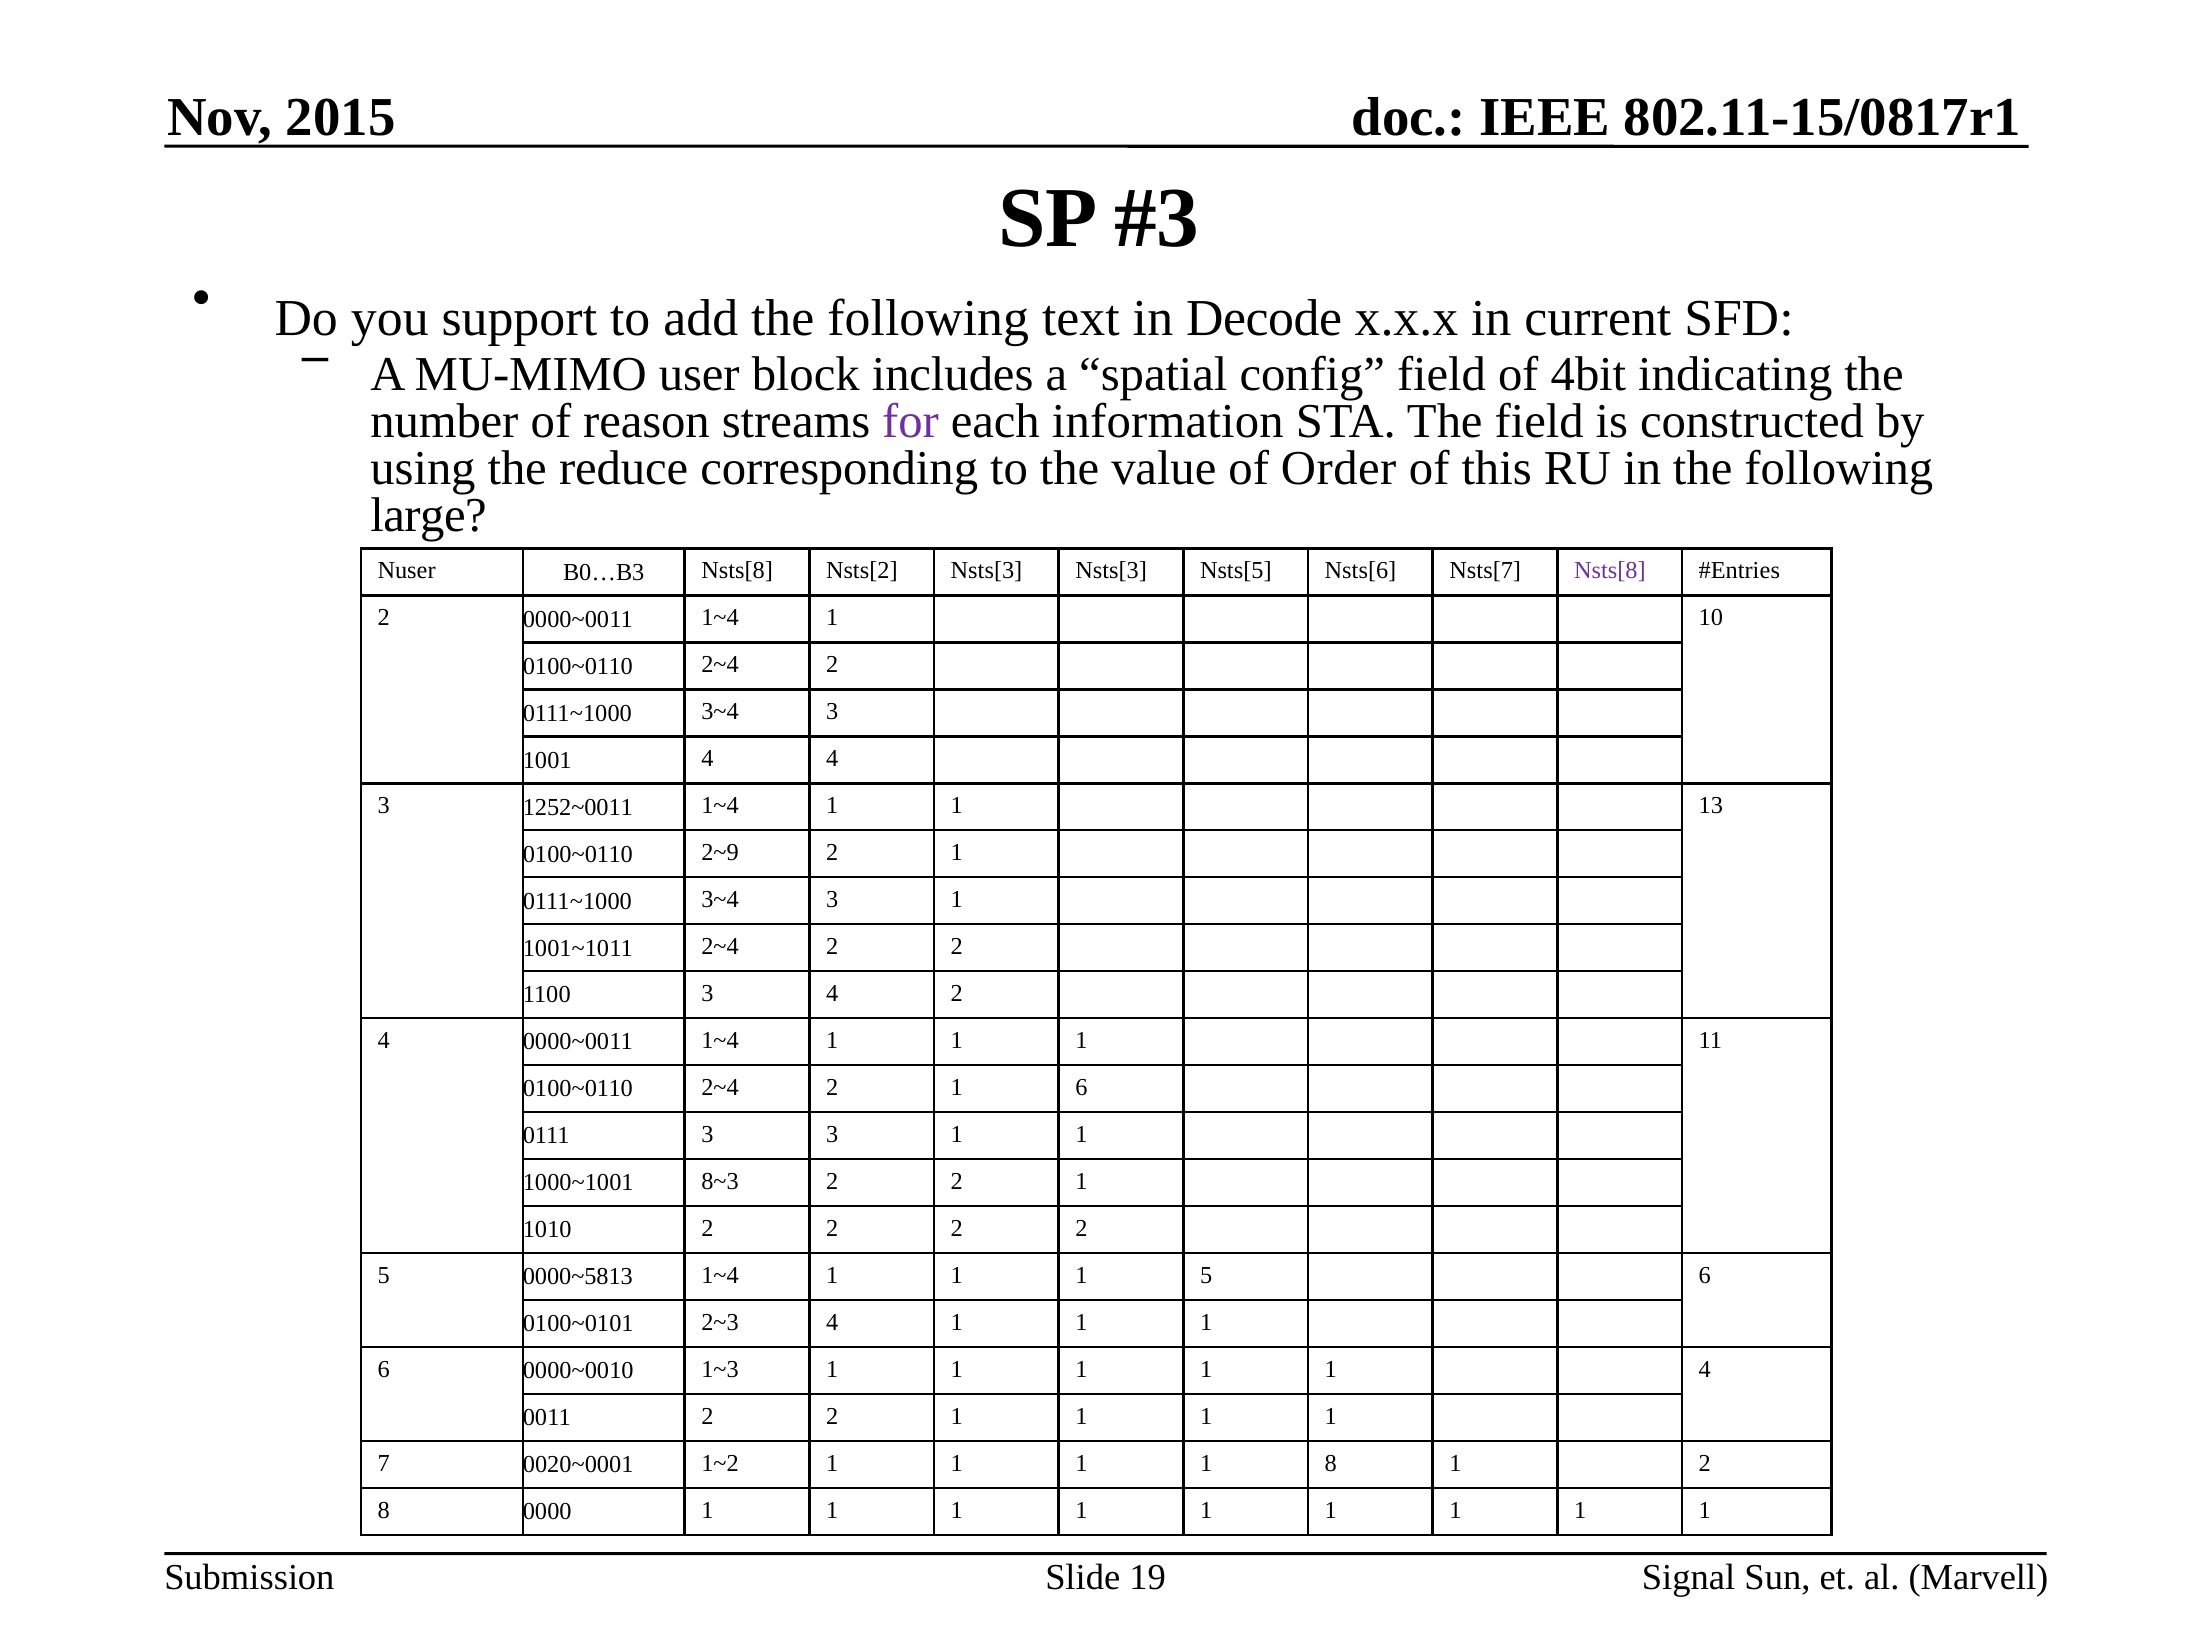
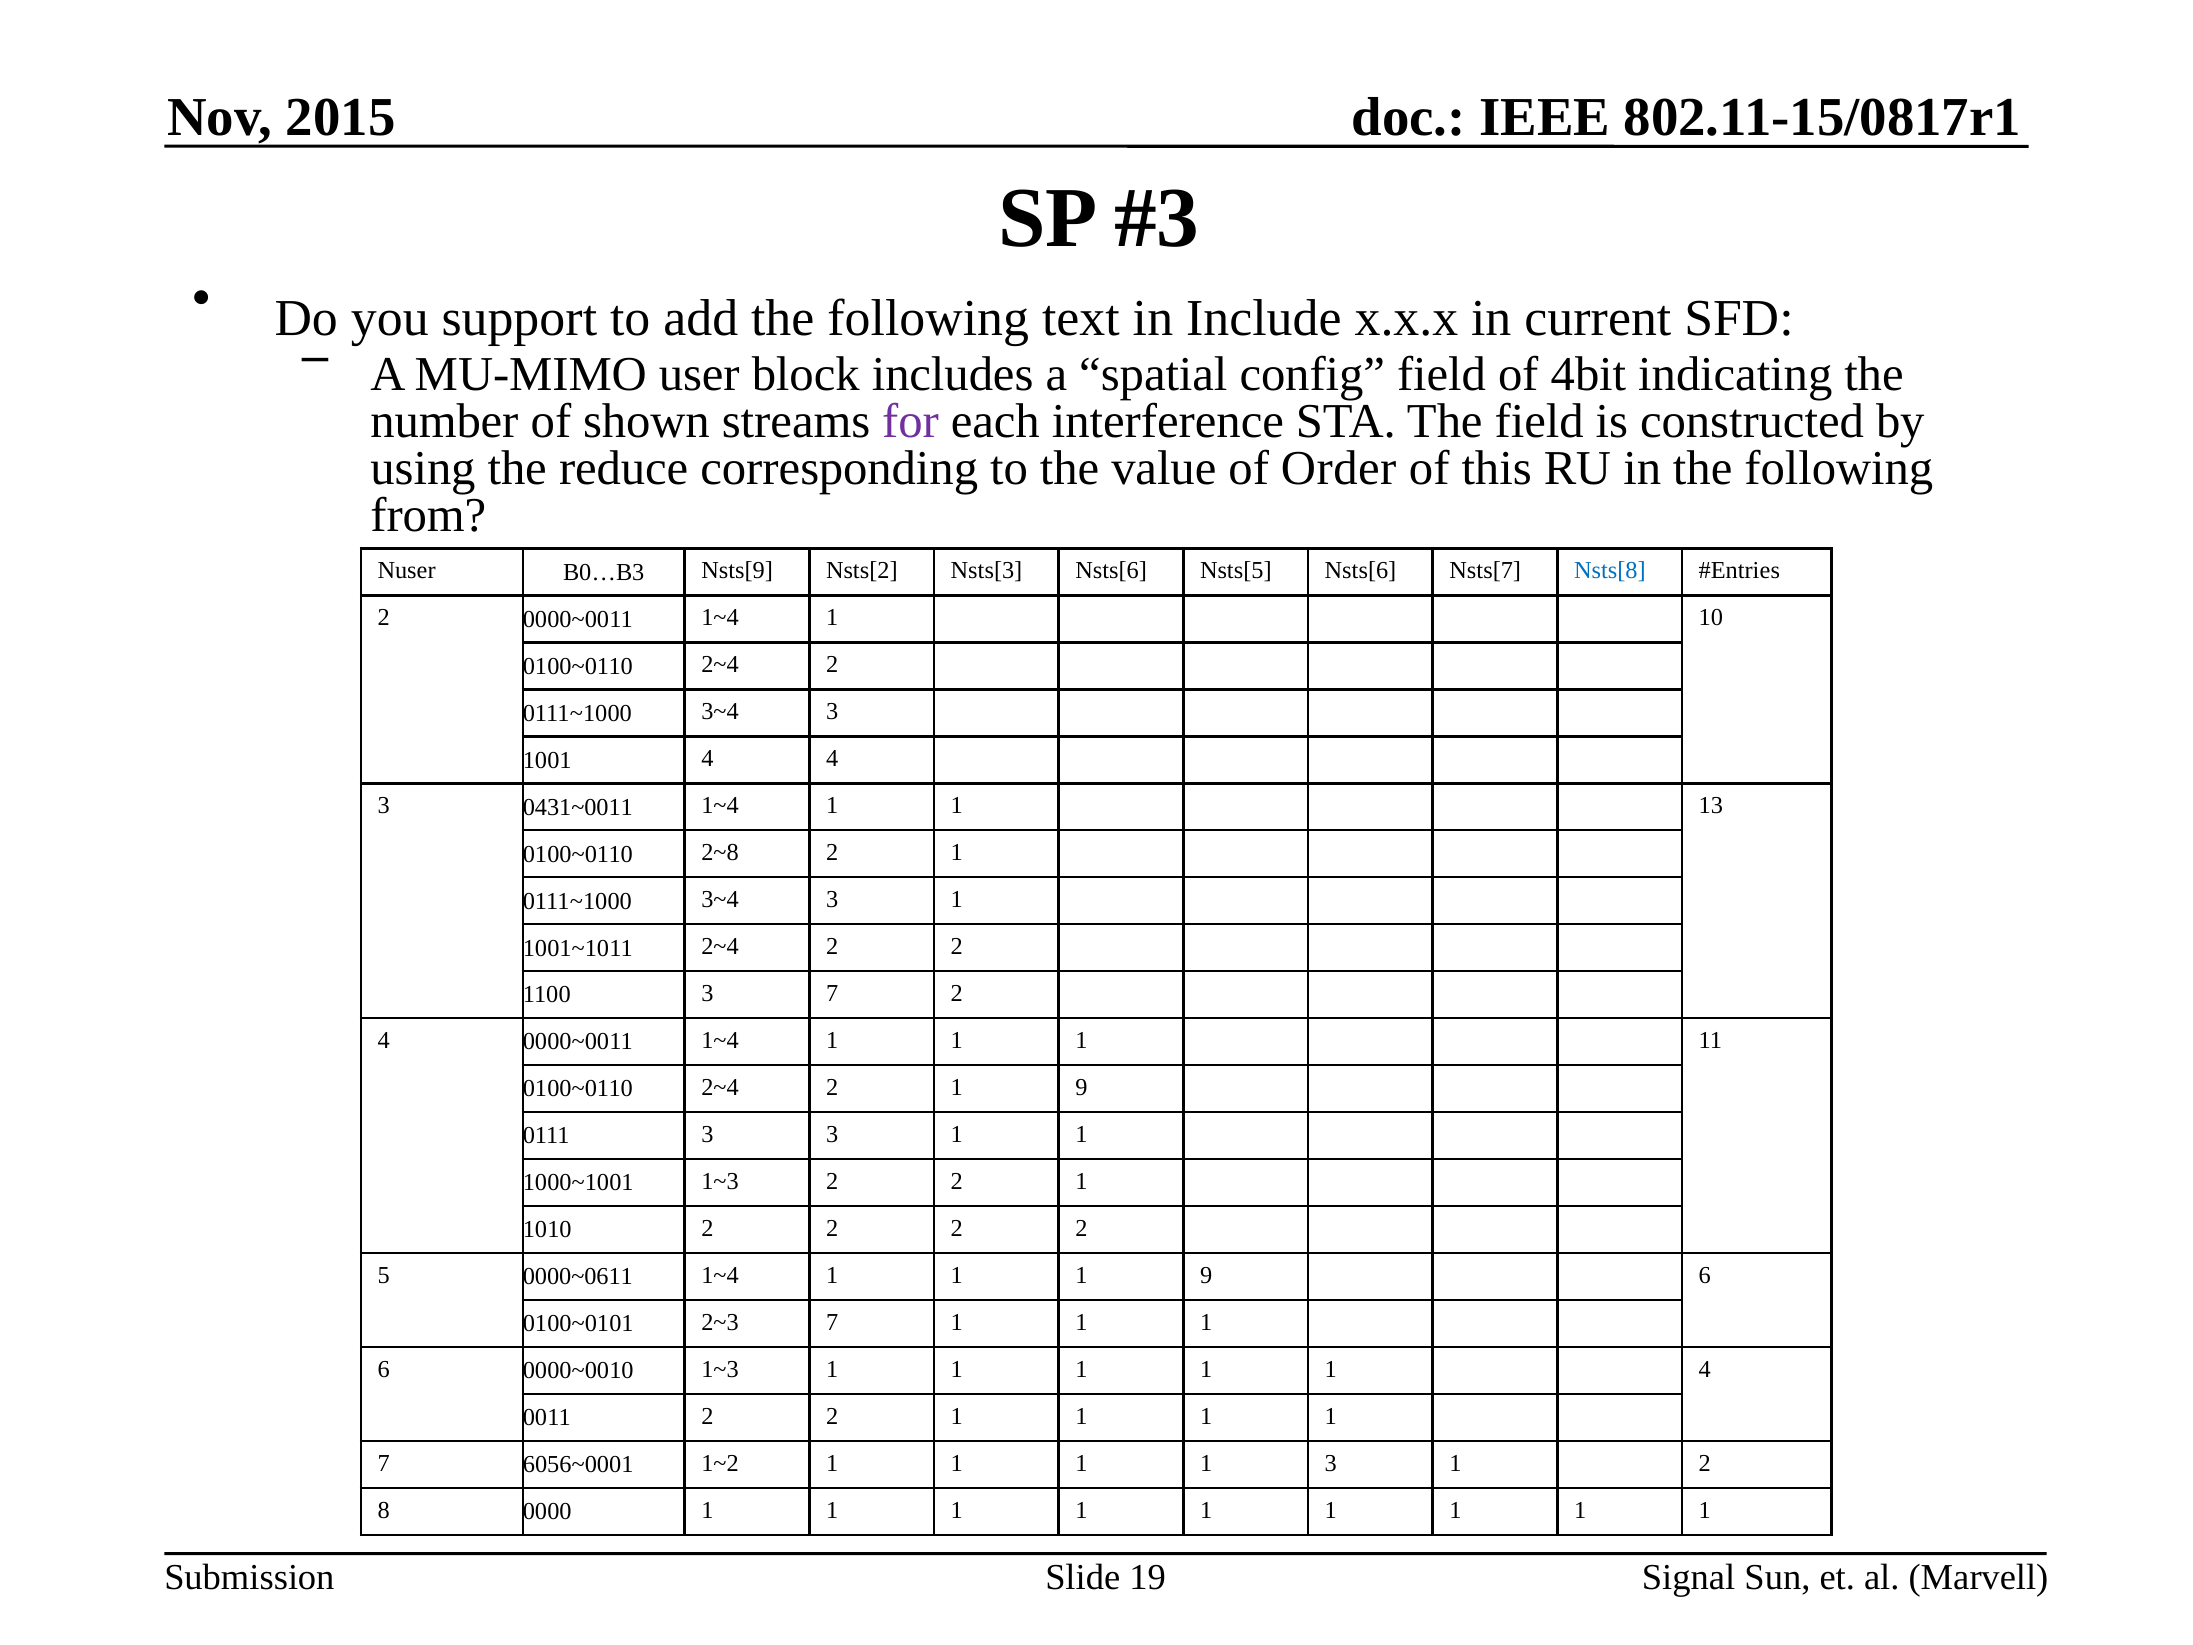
Decode: Decode -> Include (1264, 318)
reason: reason -> shown (646, 421)
information: information -> interference (1168, 421)
large: large -> from (428, 515)
B0…B3 Nsts[8: Nsts[8 -> Nsts[9 (737, 570)
Nsts[3 Nsts[3: Nsts[3 -> Nsts[6 (1111, 570)
Nsts[8 colour: purple -> blue (1610, 570)
1252~0011: 1252~0011 -> 0431~0011 (578, 807)
2~9: 2~9 -> 2~8 (720, 852)
3 4: 4 -> 7 (832, 993)
2 1 6: 6 -> 9 (1081, 1087)
1000~1001 8~3: 8~3 -> 1~3 (720, 1181)
0000~5813: 0000~5813 -> 0000~0611 (578, 1277)
1 1 5: 5 -> 9 (1206, 1275)
2~3 4: 4 -> 7 (832, 1322)
0020~0001: 0020~0001 -> 6056~0001 (578, 1464)
1 8: 8 -> 3 (1331, 1463)
